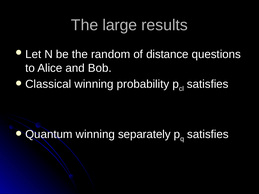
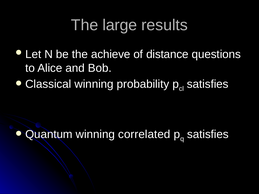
random: random -> achieve (111, 54)
separately: separately -> correlated (144, 135)
